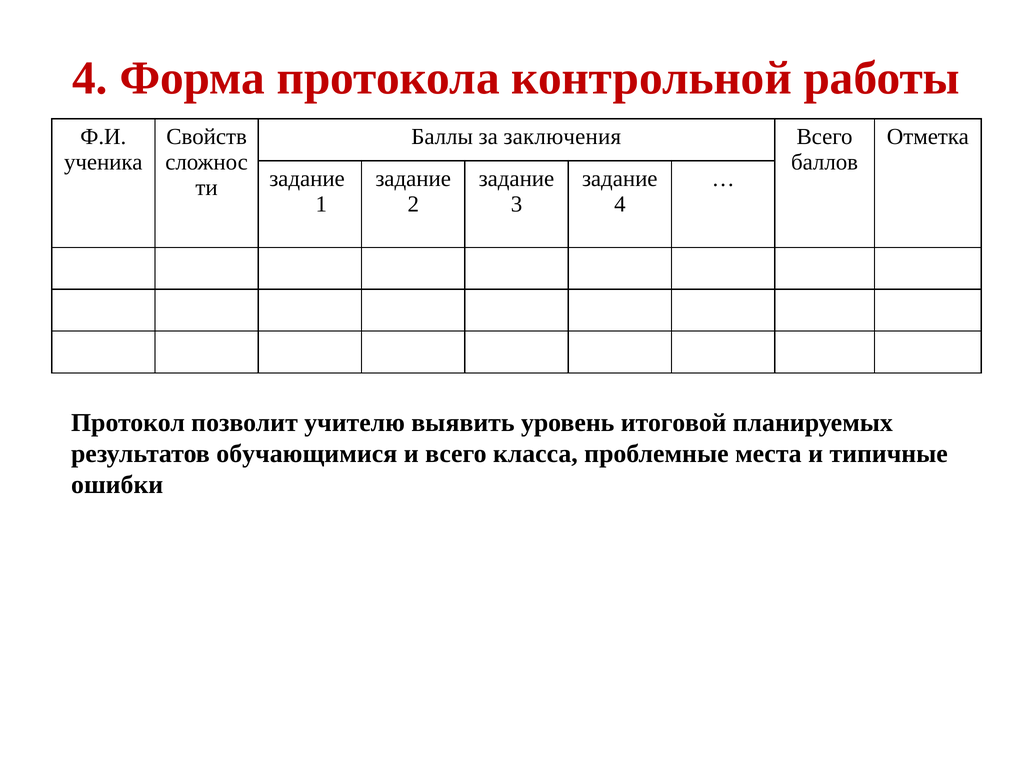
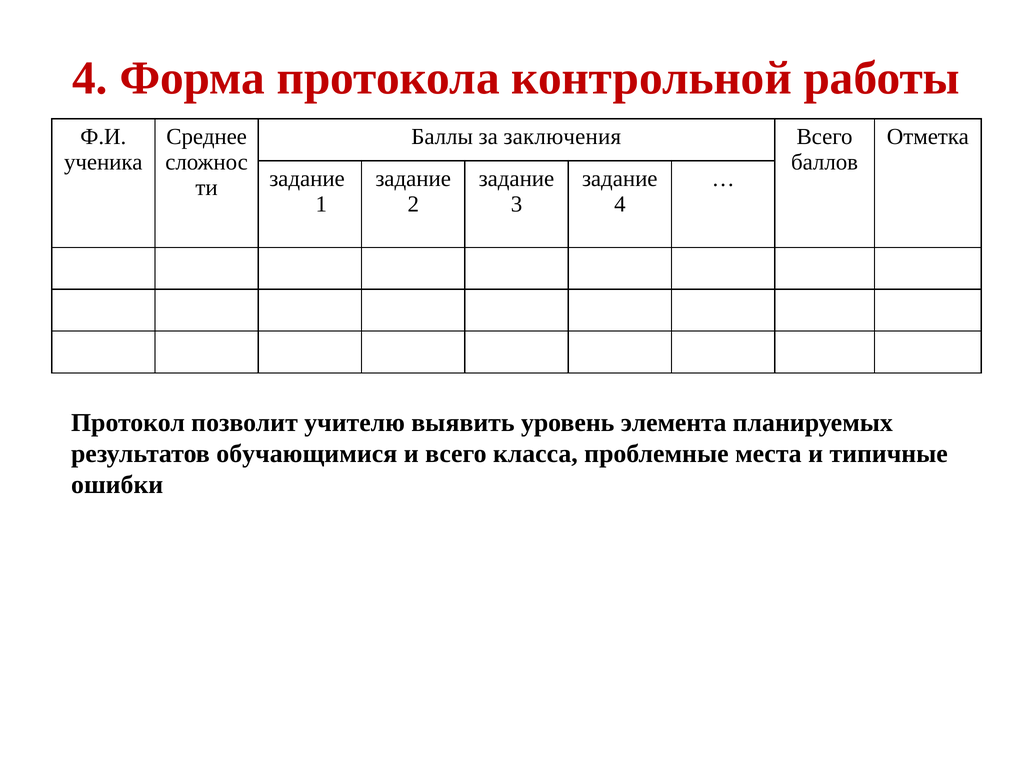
Свойств: Свойств -> Среднее (207, 137)
итоговой: итоговой -> элемента (674, 423)
